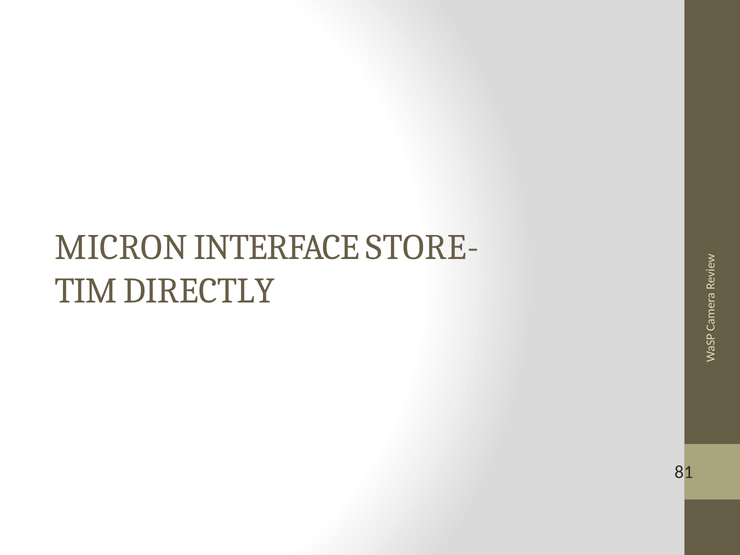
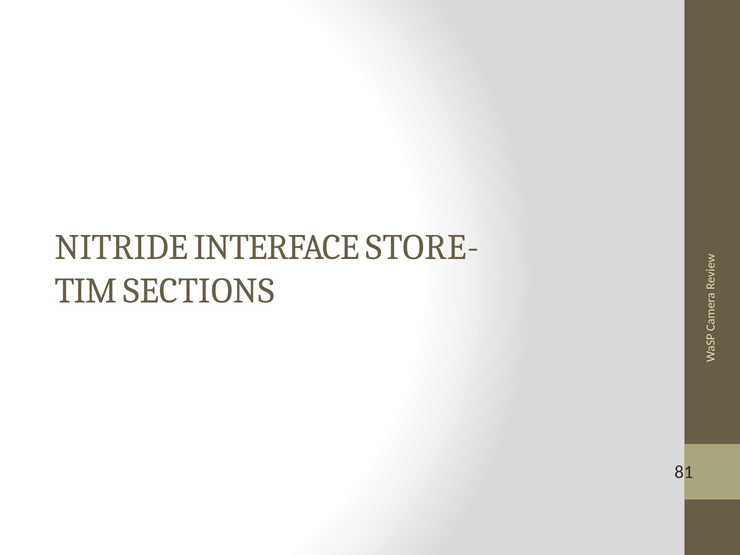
MICRON: MICRON -> NITRIDE (121, 248)
DIRECTLY: DIRECTLY -> SECTIONS (199, 291)
